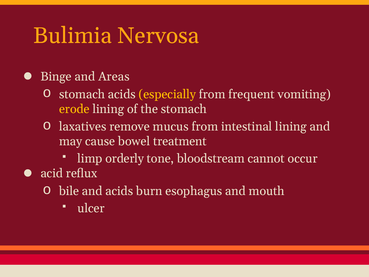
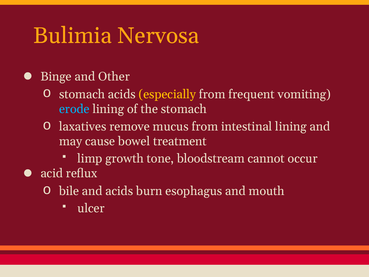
Areas: Areas -> Other (114, 77)
erode colour: yellow -> light blue (74, 109)
orderly: orderly -> growth (125, 159)
